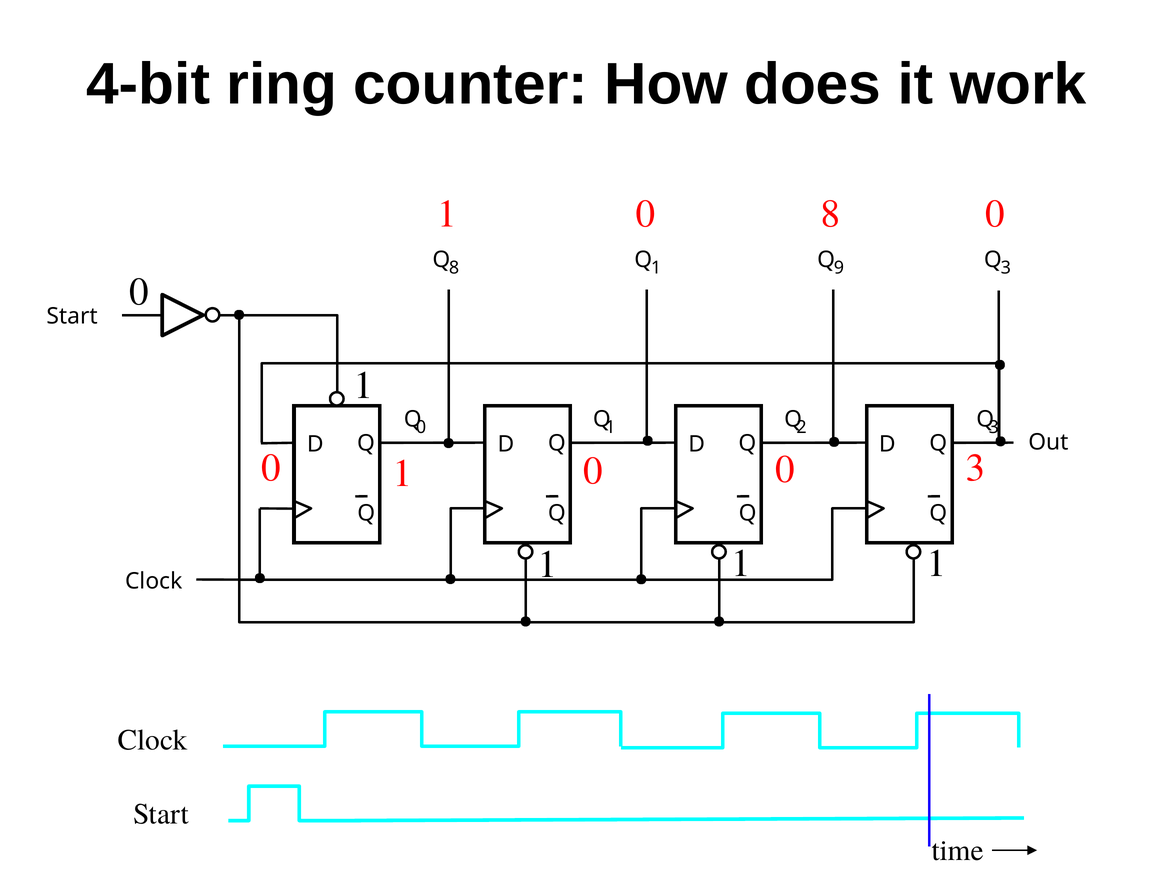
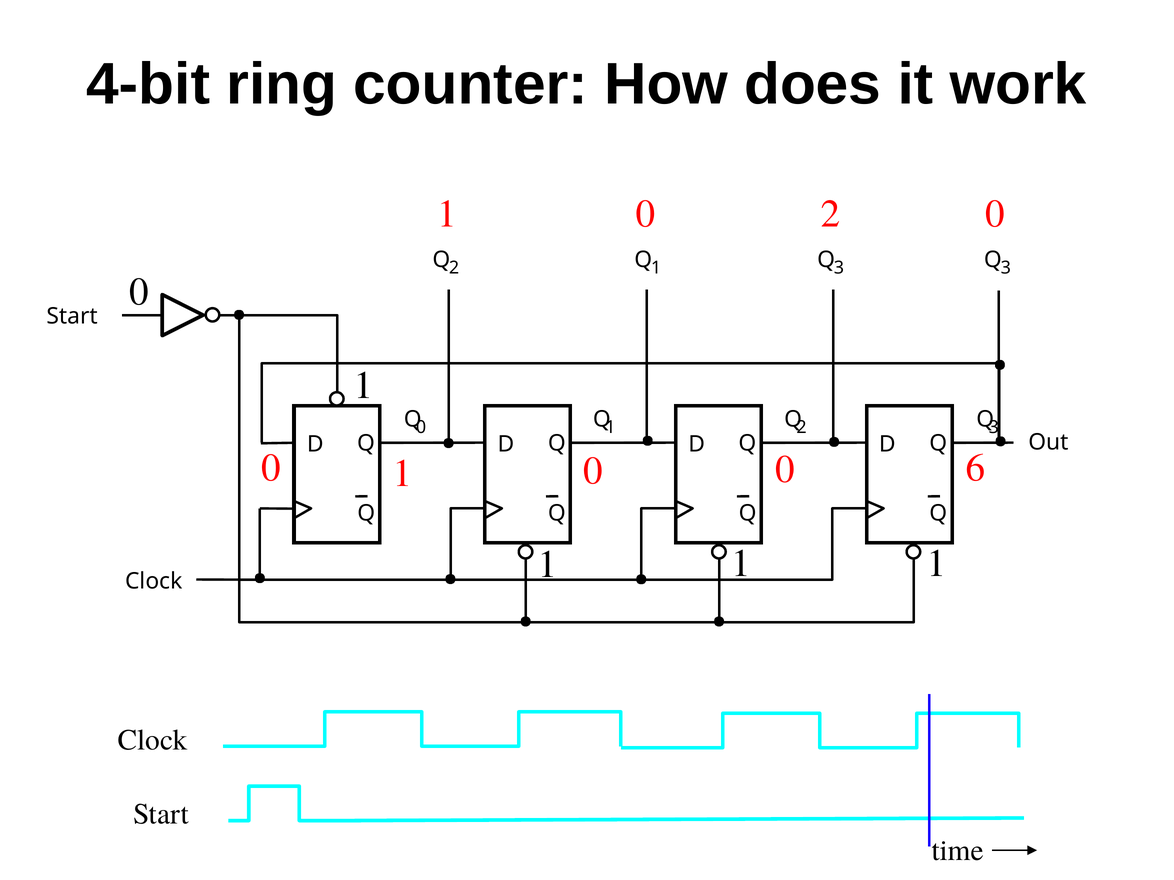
0 8: 8 -> 2 (831, 214)
8: 8 -> 2 (454, 268)
1 Q 9: 9 -> 3 (839, 268)
0 3: 3 -> 6 (975, 468)
